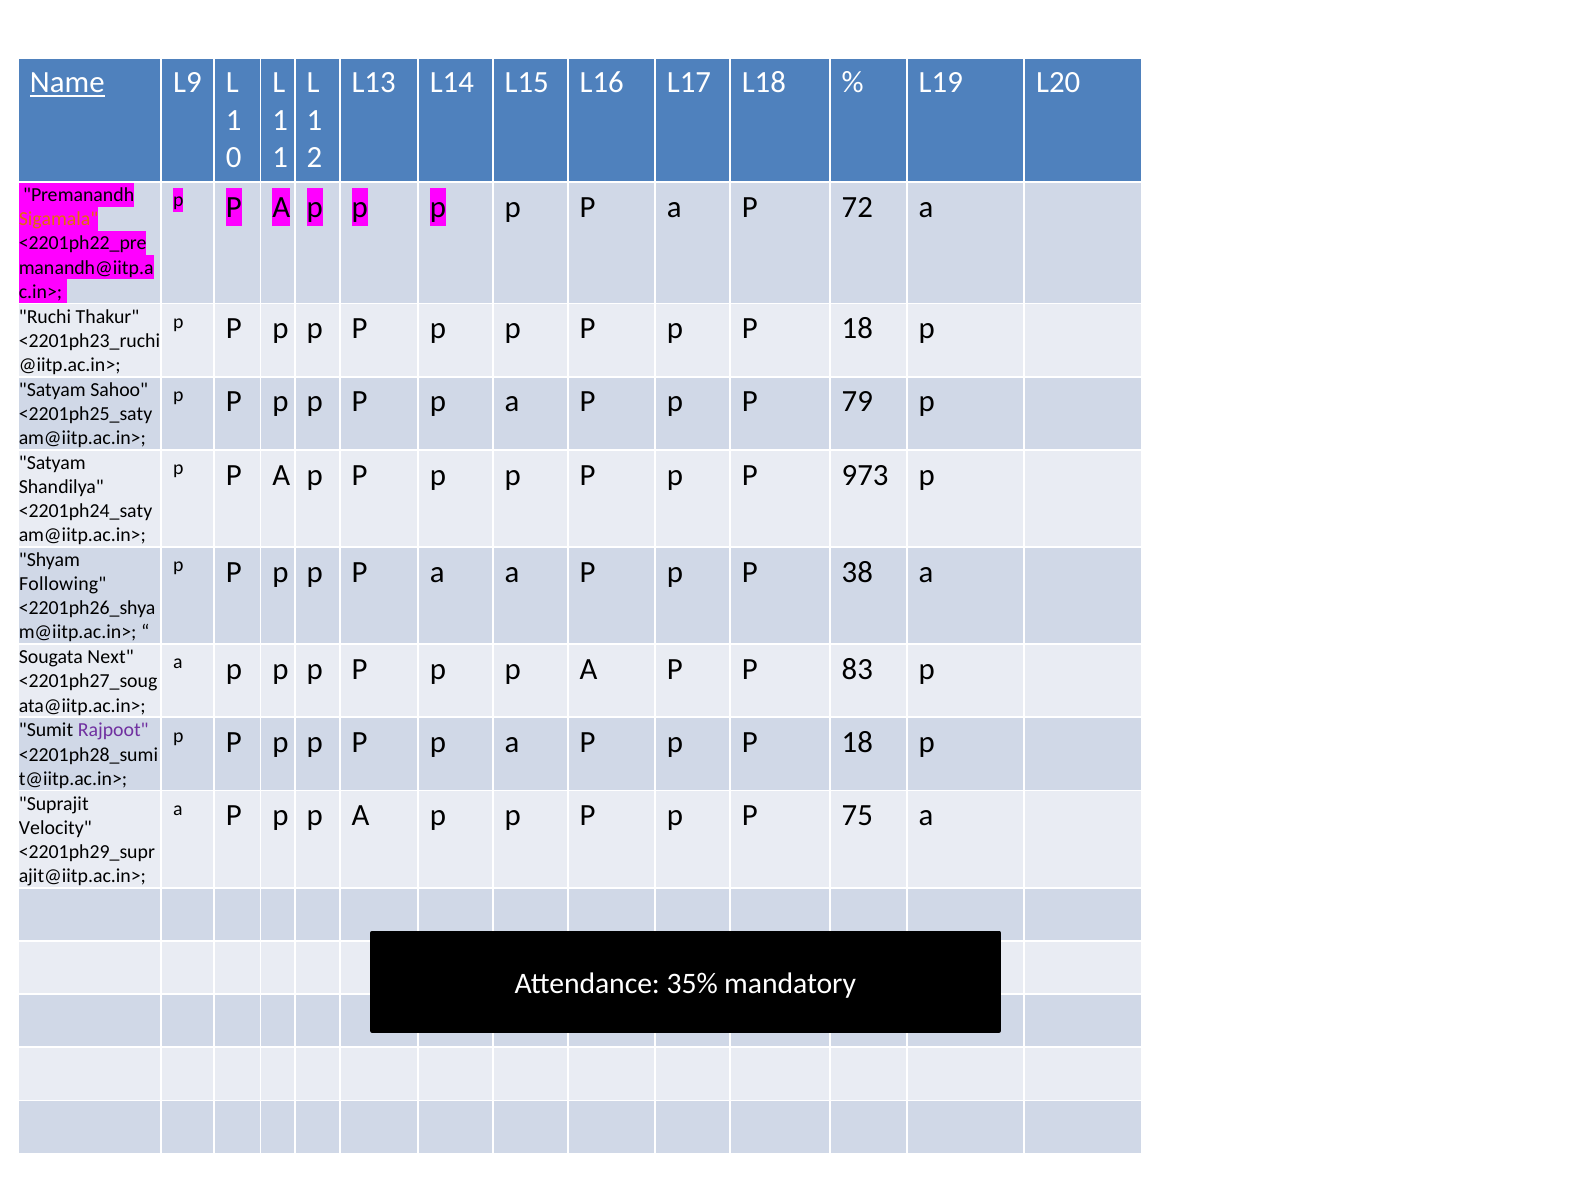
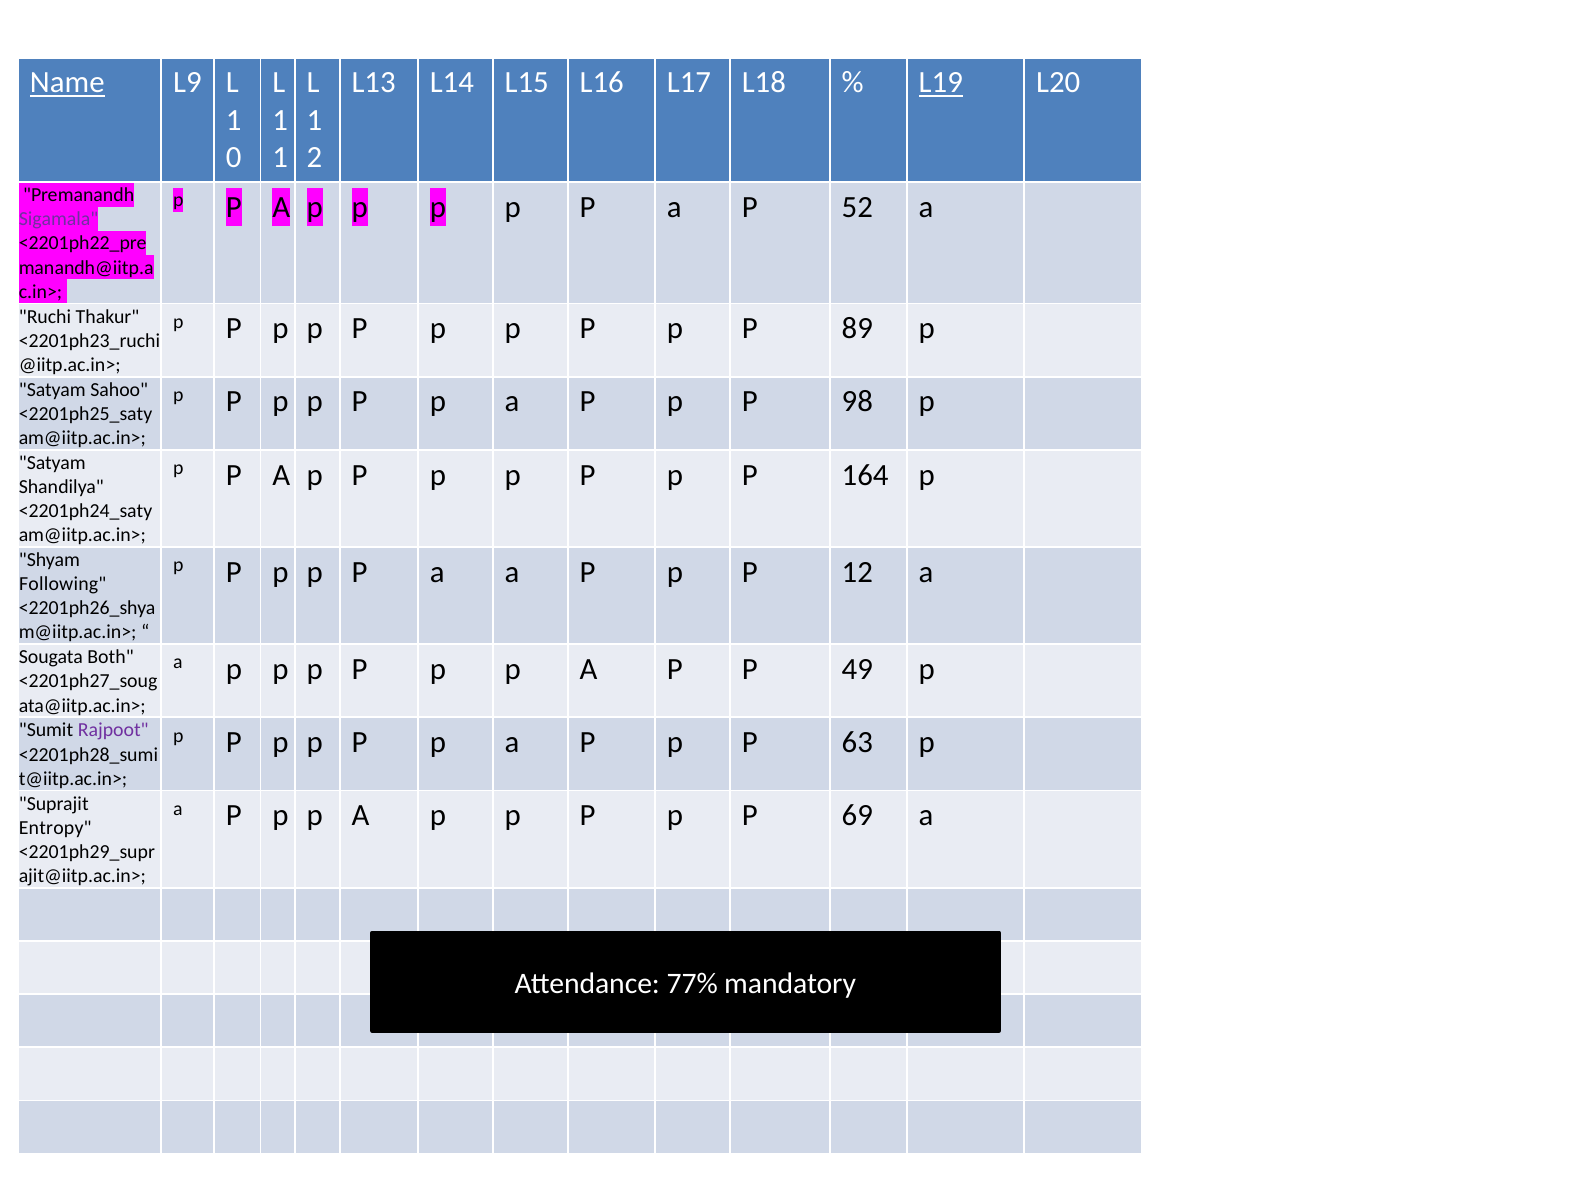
L19 underline: none -> present (941, 83)
72: 72 -> 52 (857, 207)
Sigamala colour: orange -> purple (59, 219)
18: 18 -> 89 (857, 328)
79: 79 -> 98 (857, 402)
973: 973 -> 164 (865, 475)
38: 38 -> 12 (857, 572)
Next: Next -> Both (111, 657)
83: 83 -> 49 (857, 669)
18: 18 -> 63 (857, 742)
75: 75 -> 69 (857, 815)
Velocity: Velocity -> Entropy (55, 828)
35%: 35% -> 77% (692, 984)
